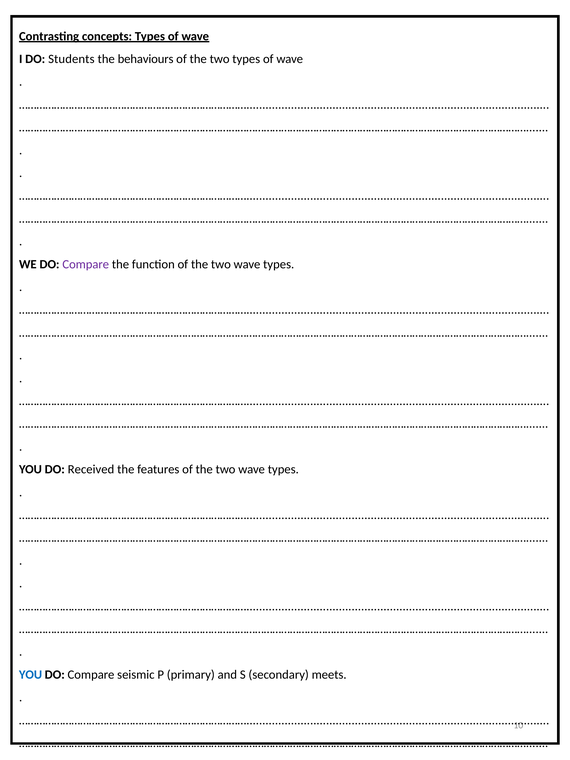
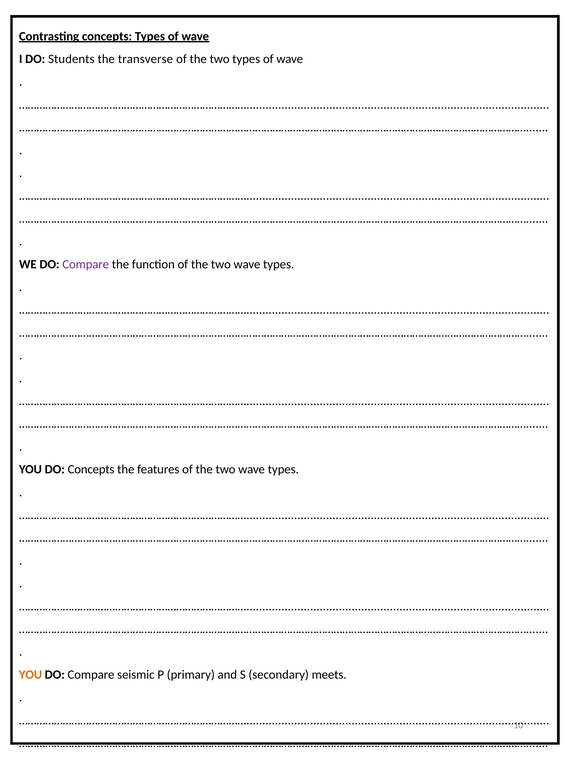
behaviours: behaviours -> transverse (145, 59)
DO Received: Received -> Concepts (91, 469)
YOU colour: blue -> orange (31, 675)
